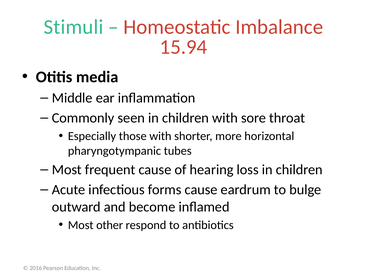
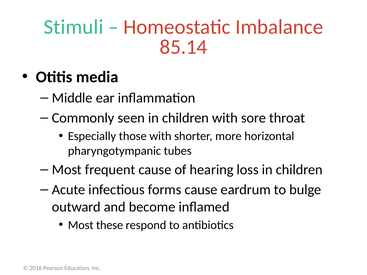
15.94: 15.94 -> 85.14 (183, 47)
other: other -> these (110, 225)
